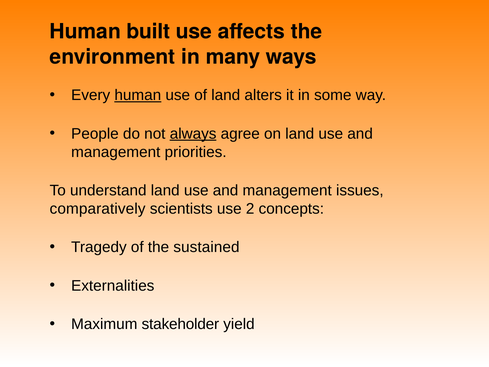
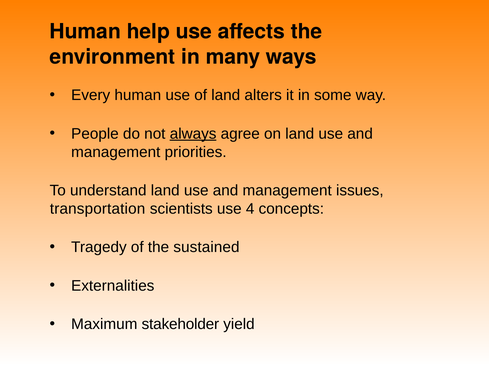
built: built -> help (148, 32)
human underline: present -> none (138, 95)
comparatively: comparatively -> transportation (98, 209)
2: 2 -> 4 (250, 209)
